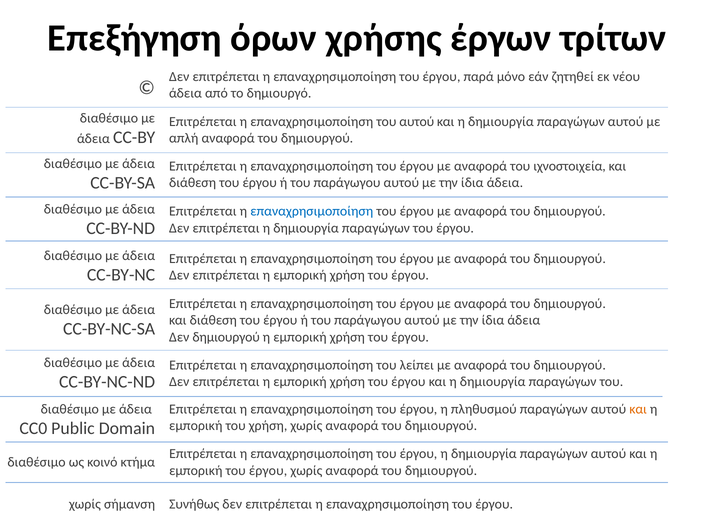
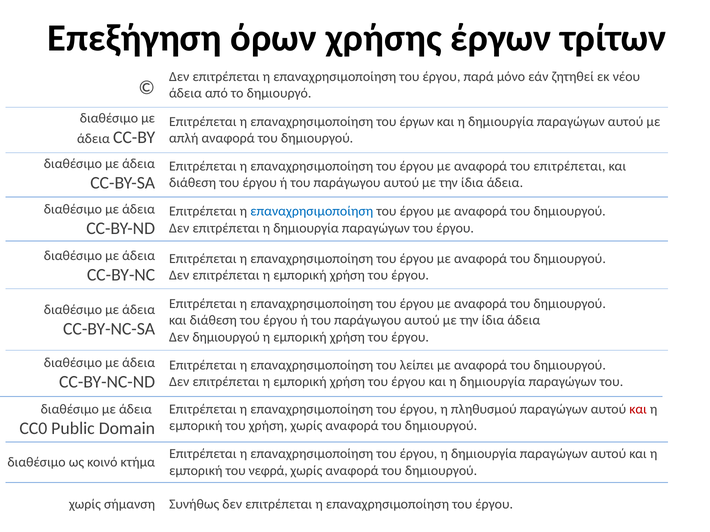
του αυτού: αυτού -> έργων (417, 122)
του ιχνοστοιχεία: ιχνοστοιχεία -> επιτρέπεται (569, 166)
και colour: orange -> red (638, 410)
εμπορική του έργου: έργου -> νεφρά (268, 471)
